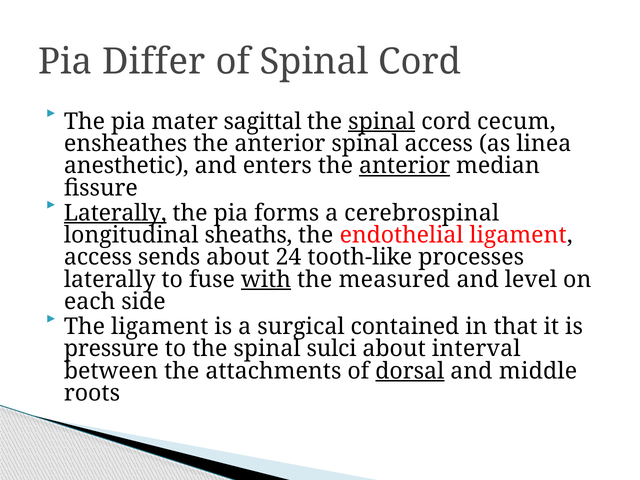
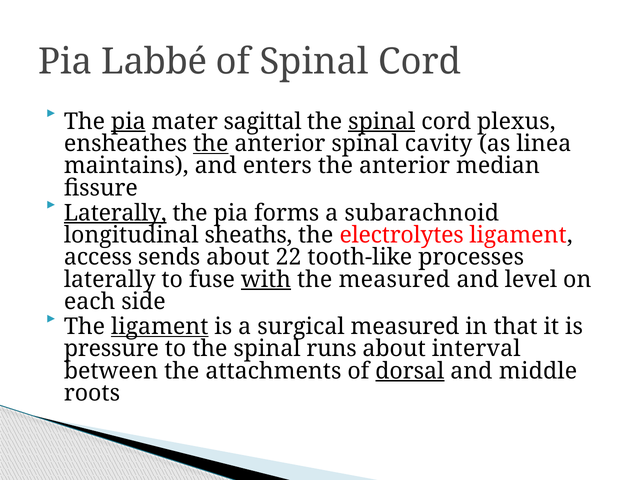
Differ: Differ -> Labbé (154, 62)
pia underline: none -> present (128, 121)
cecum: cecum -> plexus (516, 121)
the underline: none -> present (211, 144)
spinal access: access -> cavity (439, 144)
anesthetic: anesthetic -> maintains (126, 166)
anterior underline: present -> none (405, 166)
cerebrospinal: cerebrospinal -> subarachnoid (422, 213)
endothelial: endothelial -> electrolytes (402, 235)
24: 24 -> 22 (288, 257)
ligament underline: none -> present (160, 327)
surgical contained: contained -> measured (405, 327)
sulci: sulci -> runs (332, 349)
